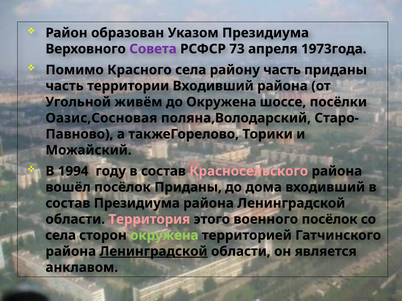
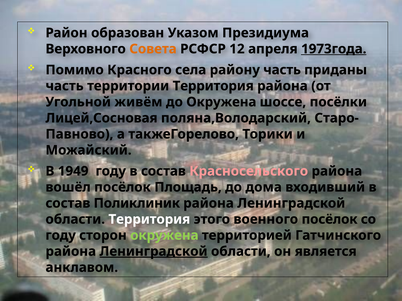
Совета colour: purple -> orange (153, 49)
73: 73 -> 12 (237, 49)
1973года underline: none -> present (334, 49)
территории Входивший: Входивший -> Территория (213, 86)
Оазис,Сосновая: Оазис,Сосновая -> Лицей,Сосновая (102, 118)
1994: 1994 -> 1949 (73, 171)
посёлок Приданы: Приданы -> Площадь (188, 187)
состав Президиума: Президиума -> Поликлиник (137, 204)
Территория colour: pink -> white (149, 220)
села: села -> году (61, 236)
